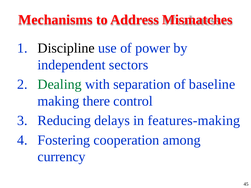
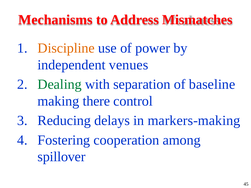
Discipline colour: black -> orange (66, 48)
sectors: sectors -> venues (129, 65)
features-making: features-making -> markers-making (194, 121)
currency: currency -> spillover (62, 157)
